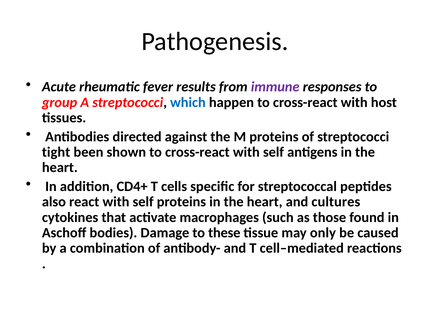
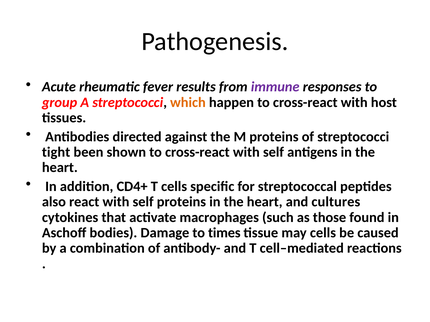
which colour: blue -> orange (188, 102)
these: these -> times (224, 233)
may only: only -> cells (323, 233)
